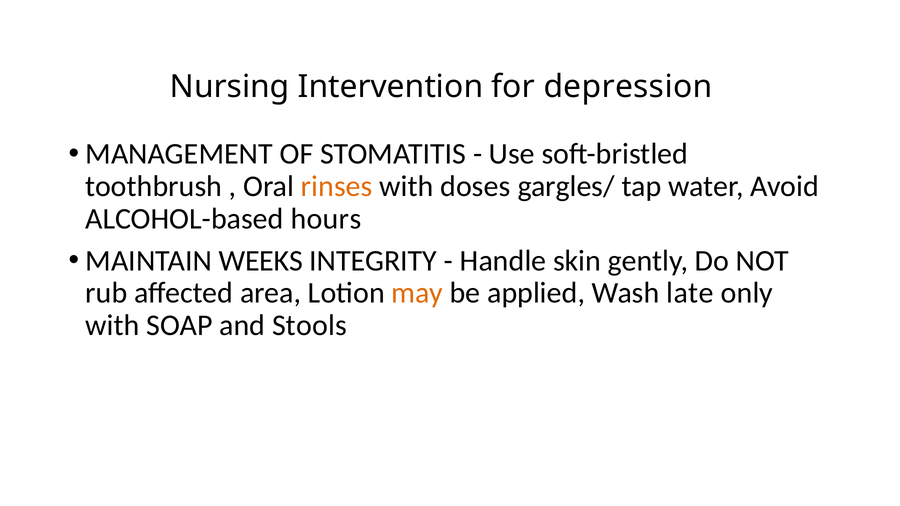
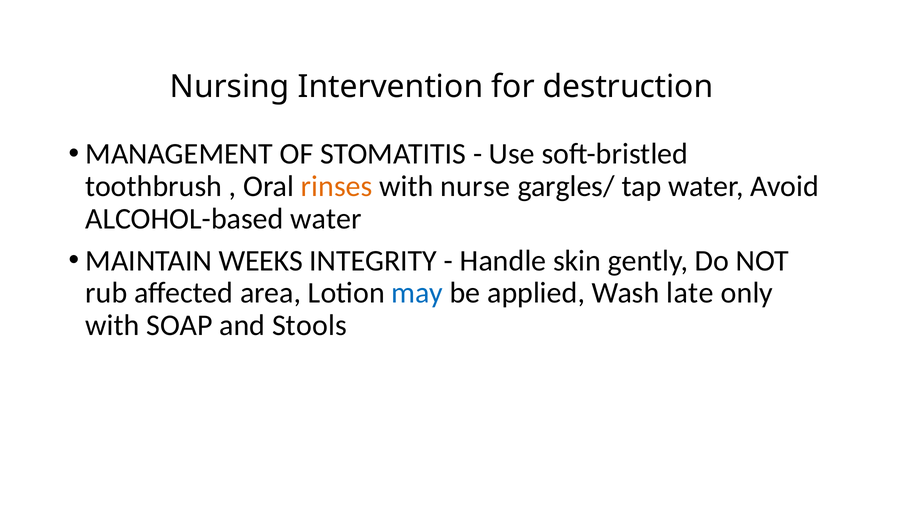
depression: depression -> destruction (628, 87)
doses: doses -> nurse (475, 187)
ALCOHOL-based hours: hours -> water (326, 219)
may colour: orange -> blue (417, 293)
